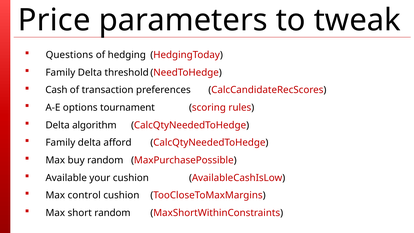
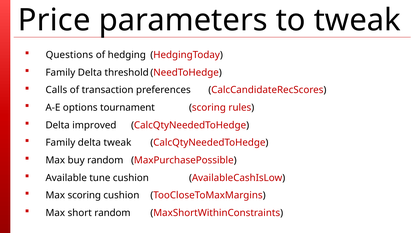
Cash: Cash -> Calls (56, 90)
algorithm: algorithm -> improved (94, 125)
delta afford: afford -> tweak (117, 143)
your: your -> tune (100, 178)
Max control: control -> scoring (84, 195)
